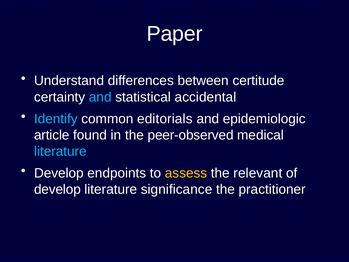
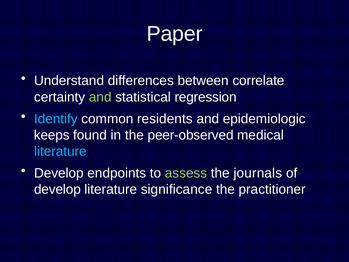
certitude: certitude -> correlate (259, 81)
and colour: light blue -> light green (100, 97)
accidental: accidental -> regression (206, 97)
editorials: editorials -> residents (165, 119)
article: article -> keeps (52, 135)
assess colour: yellow -> light green (186, 173)
relevant: relevant -> journals (258, 173)
